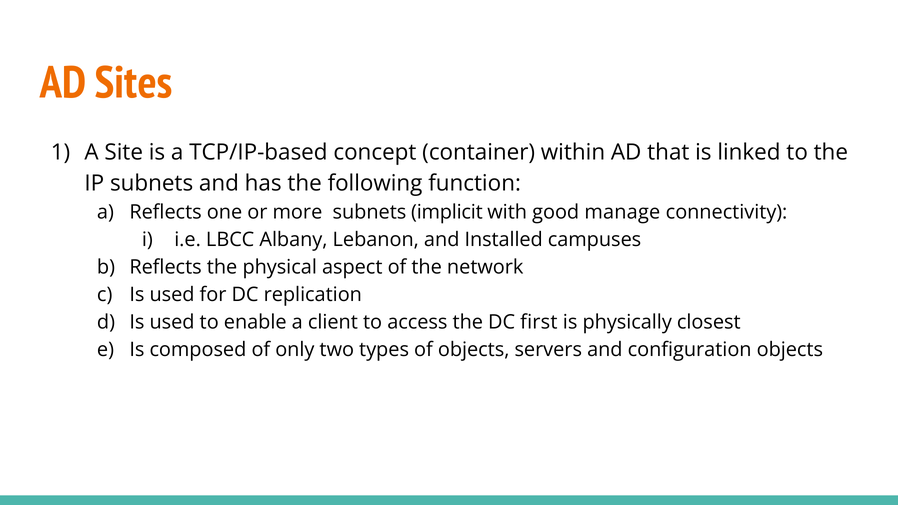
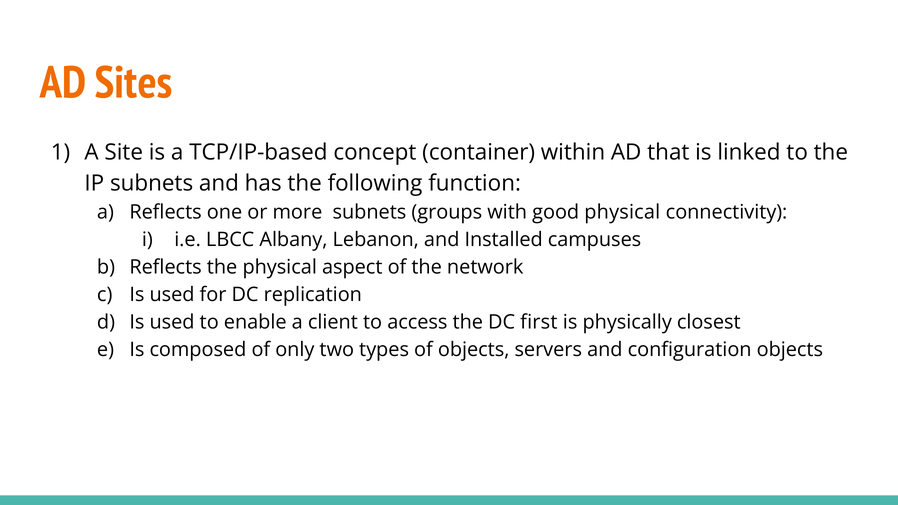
implicit: implicit -> groups (447, 212)
good manage: manage -> physical (622, 212)
